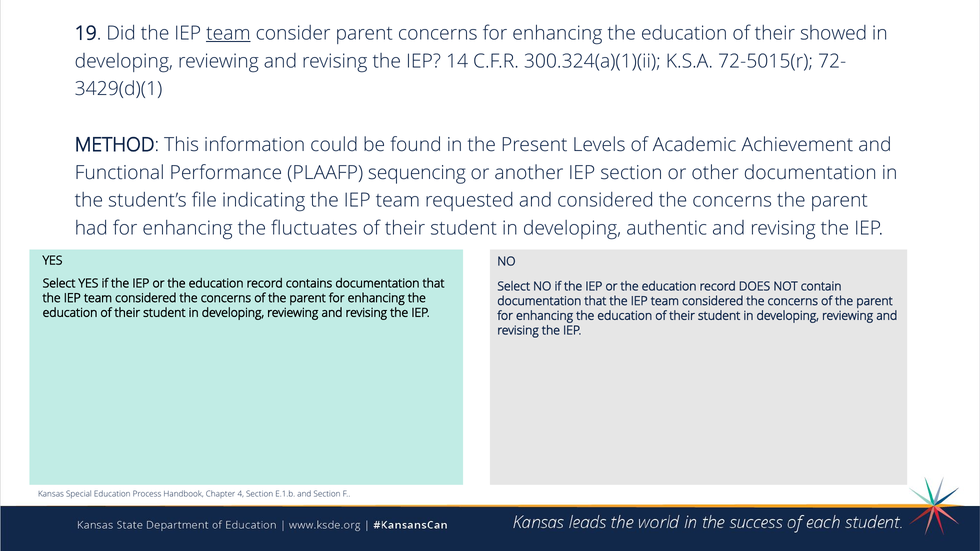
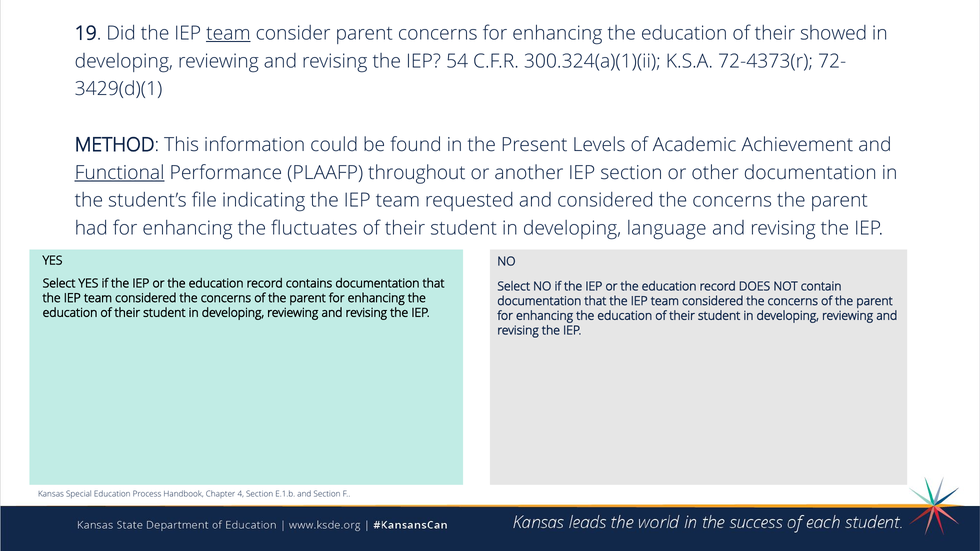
14: 14 -> 54 (457, 61)
72-5015(r: 72-5015(r -> 72-4373(r (766, 61)
Functional underline: none -> present (120, 173)
sequencing: sequencing -> throughout (417, 173)
authentic: authentic -> language (667, 229)
